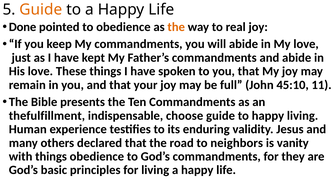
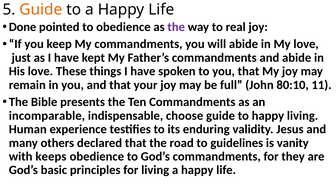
the colour: orange -> purple (176, 27)
45:10: 45:10 -> 80:10 (293, 85)
thefulfillment: thefulfillment -> incomparable (47, 116)
neighbors: neighbors -> guidelines (237, 143)
with things: things -> keeps (51, 156)
